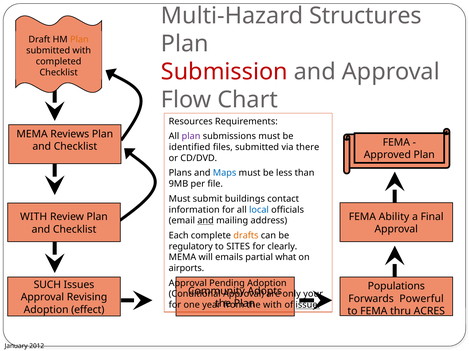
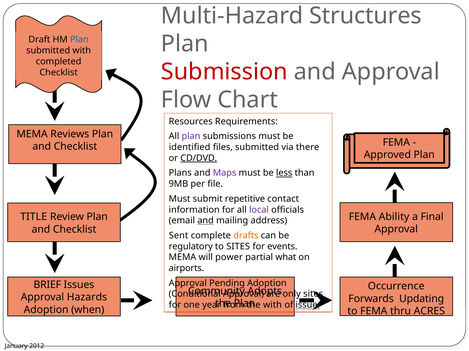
Plan colour: orange -> blue (79, 40)
CD/DVD underline: none -> present (199, 158)
Maps colour: blue -> purple (225, 173)
less underline: none -> present (284, 173)
buildings: buildings -> repetitive (245, 199)
local colour: blue -> purple (259, 210)
WITH: WITH -> TITLE (34, 217)
Each: Each -> Sent (179, 236)
clearly: clearly -> events (282, 247)
emails: emails -> power (229, 258)
SUCH: SUCH -> BRIEF (47, 285)
Populations: Populations -> Occurrence (396, 287)
only your: your -> sites (313, 295)
Revising: Revising -> Hazards (87, 298)
Powerful: Powerful -> Updating (422, 299)
effect: effect -> when (88, 310)
